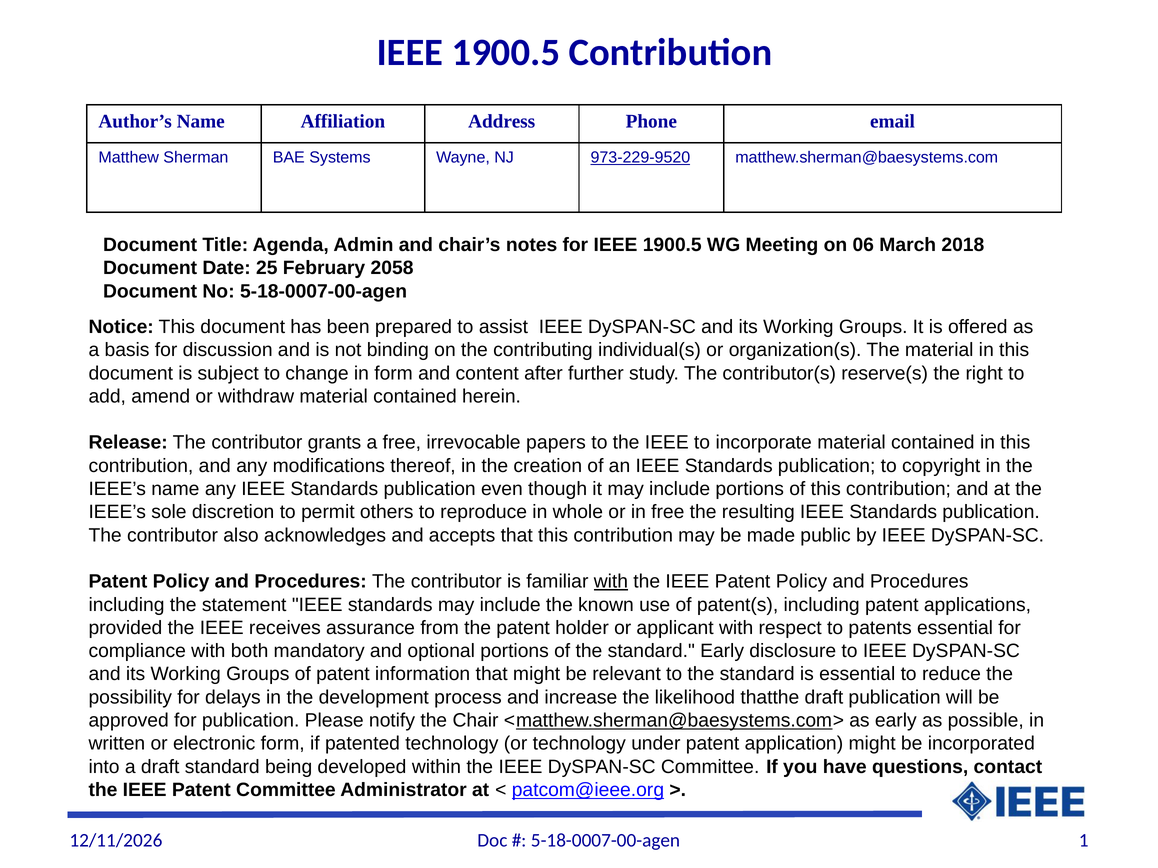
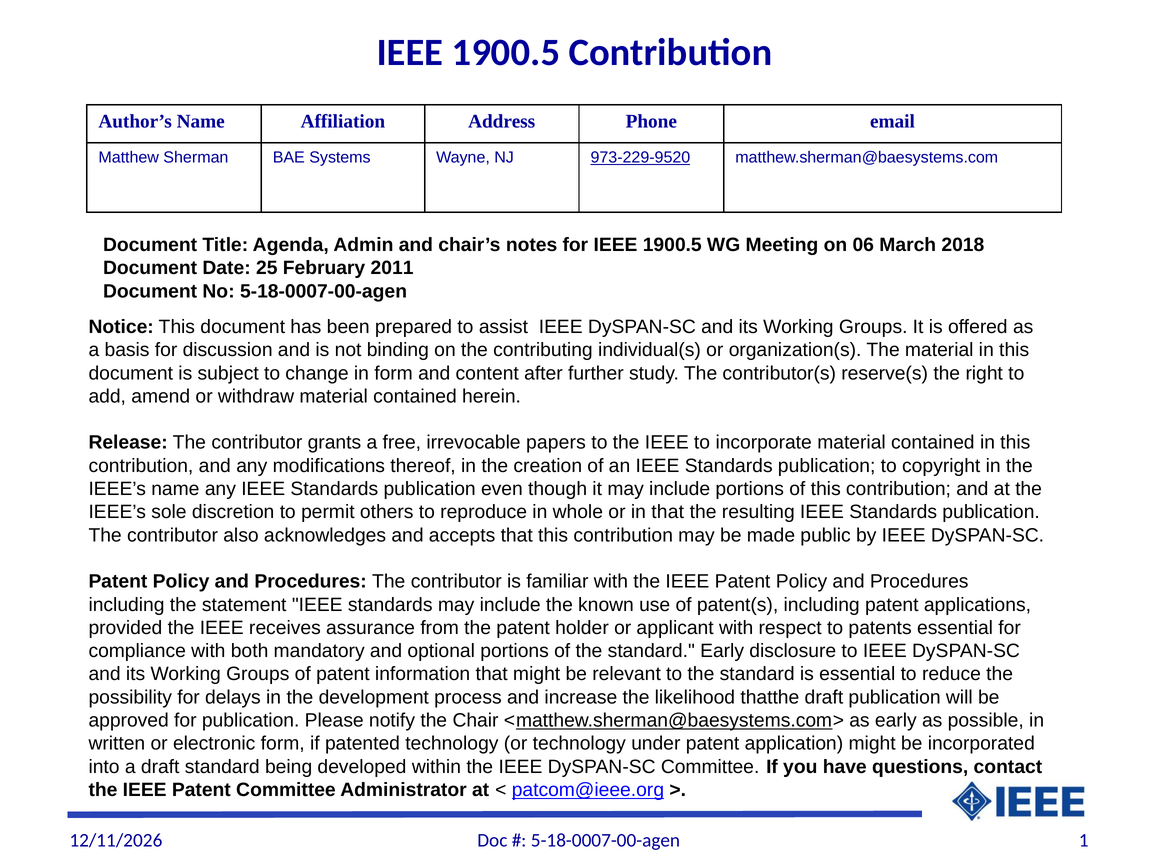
2058: 2058 -> 2011 (392, 268)
in free: free -> that (668, 512)
with underline: present -> none (611, 582)
